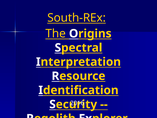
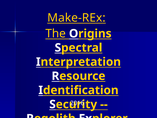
South-REx: South-REx -> Make-REx (76, 18)
